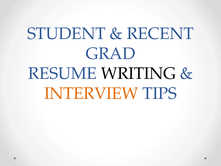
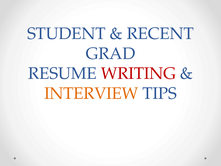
WRITING colour: black -> red (138, 73)
